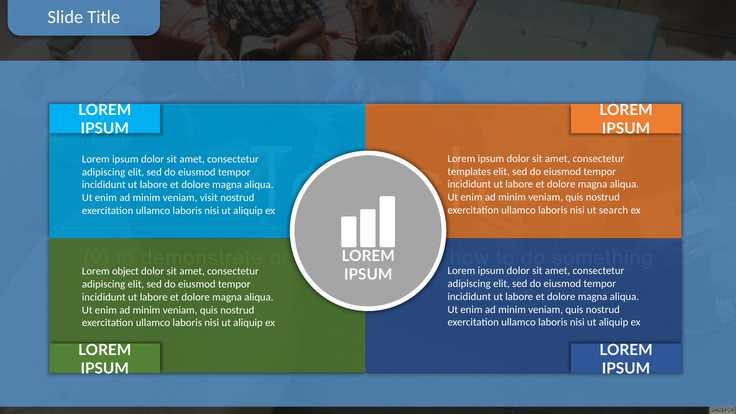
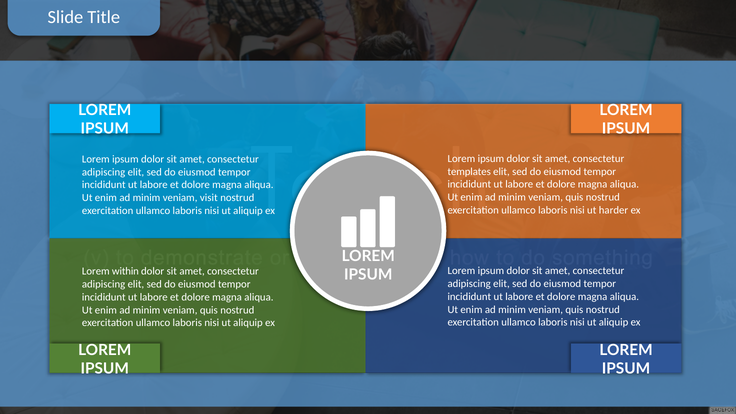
search: search -> harder (614, 210)
object: object -> within (125, 271)
